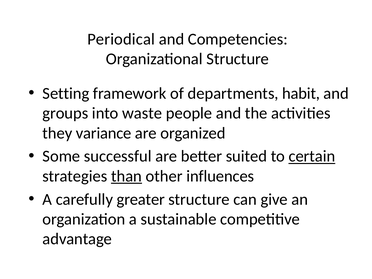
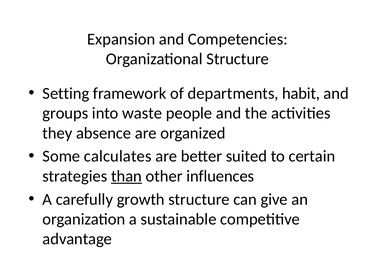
Periodical: Periodical -> Expansion (121, 39)
variance: variance -> absence (104, 133)
successful: successful -> calculates (118, 156)
certain underline: present -> none (312, 156)
greater: greater -> growth (141, 199)
